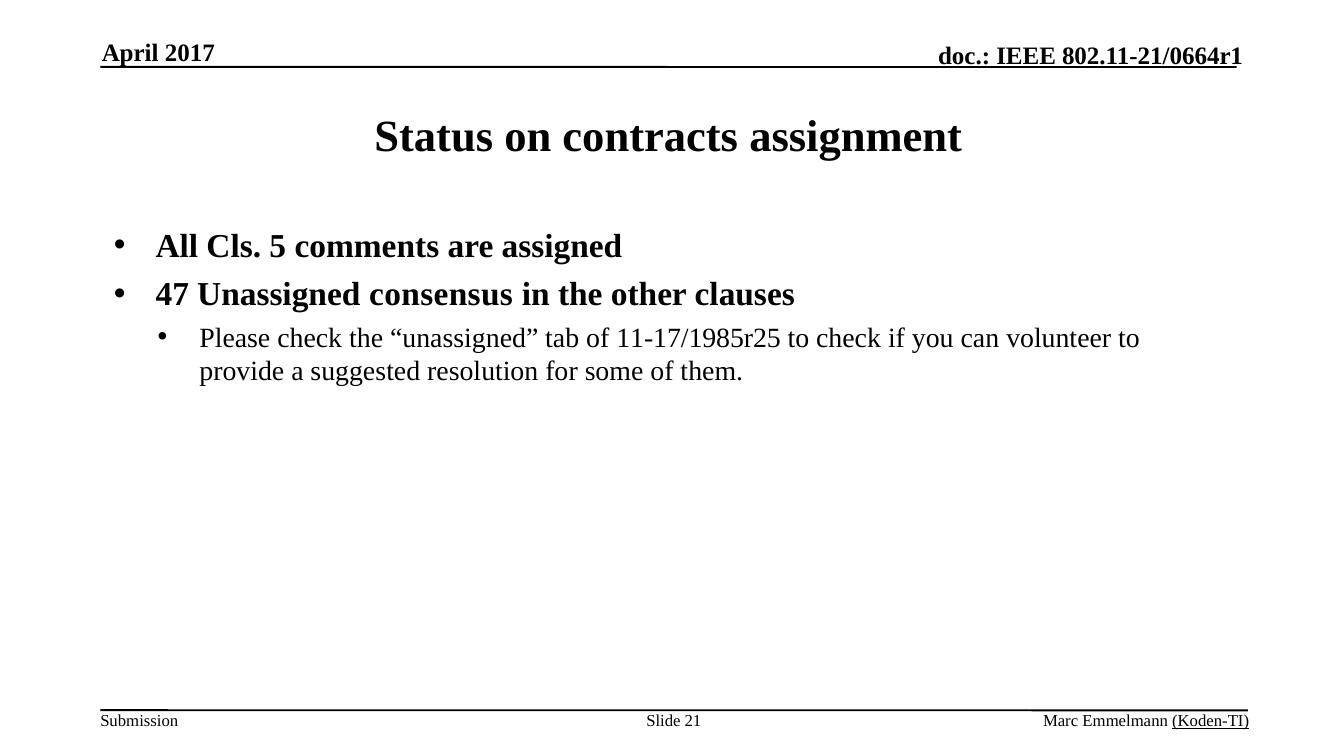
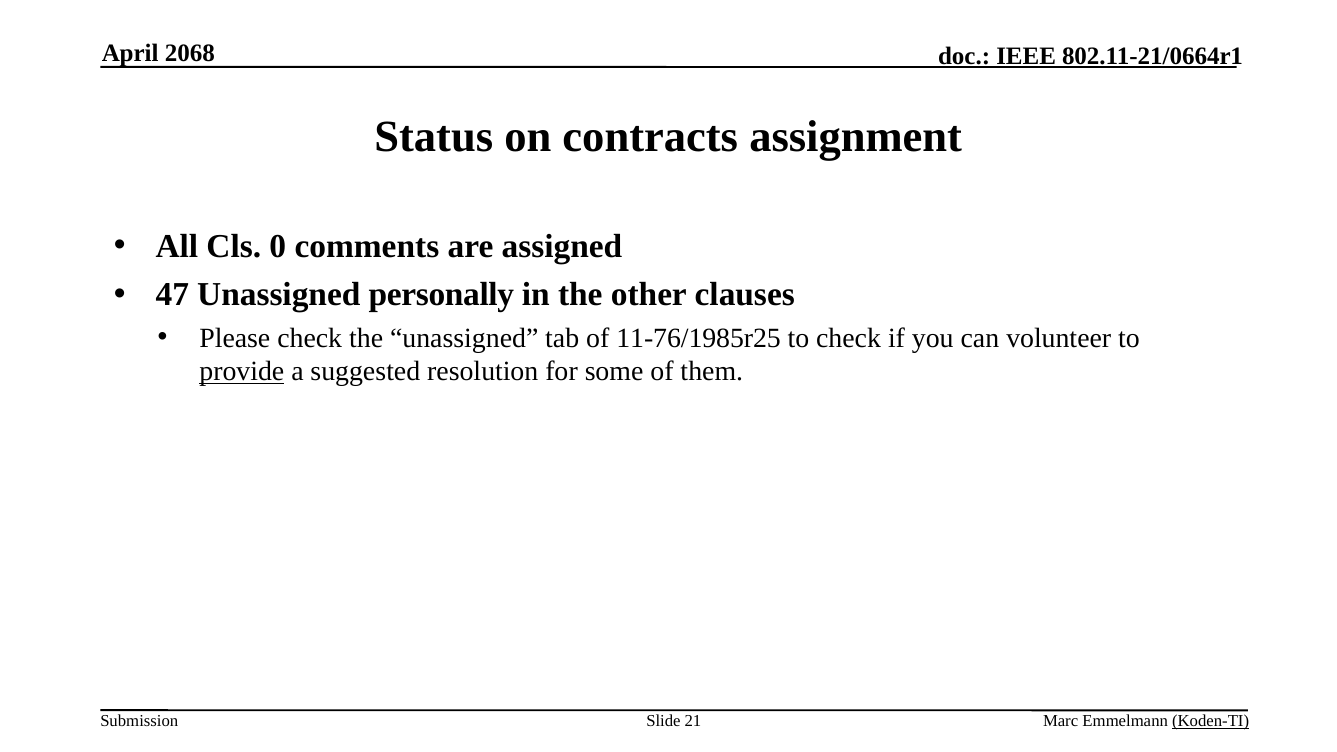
2017: 2017 -> 2068 (190, 53)
5: 5 -> 0 (278, 246)
consensus: consensus -> personally (441, 295)
11-17/1985r25: 11-17/1985r25 -> 11-76/1985r25 (699, 338)
provide underline: none -> present (242, 372)
